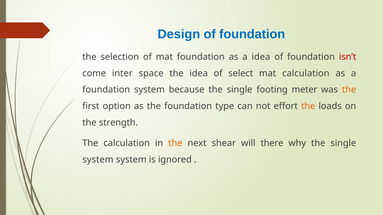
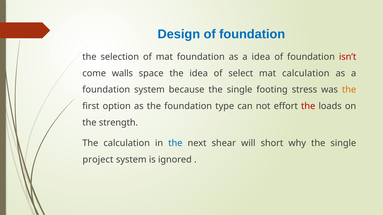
inter: inter -> walls (122, 73)
meter: meter -> stress (304, 90)
the colour: orange -> red (308, 106)
the colour: orange -> blue (175, 143)
there: there -> short (272, 143)
system: system -> project (98, 160)
